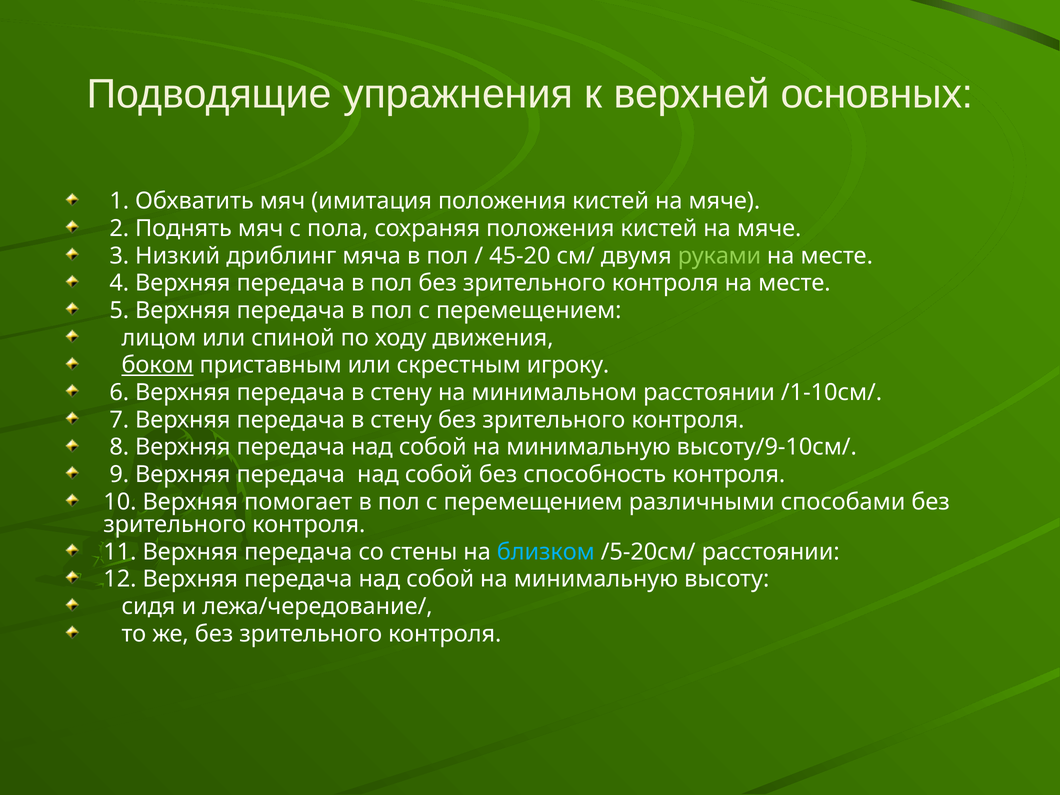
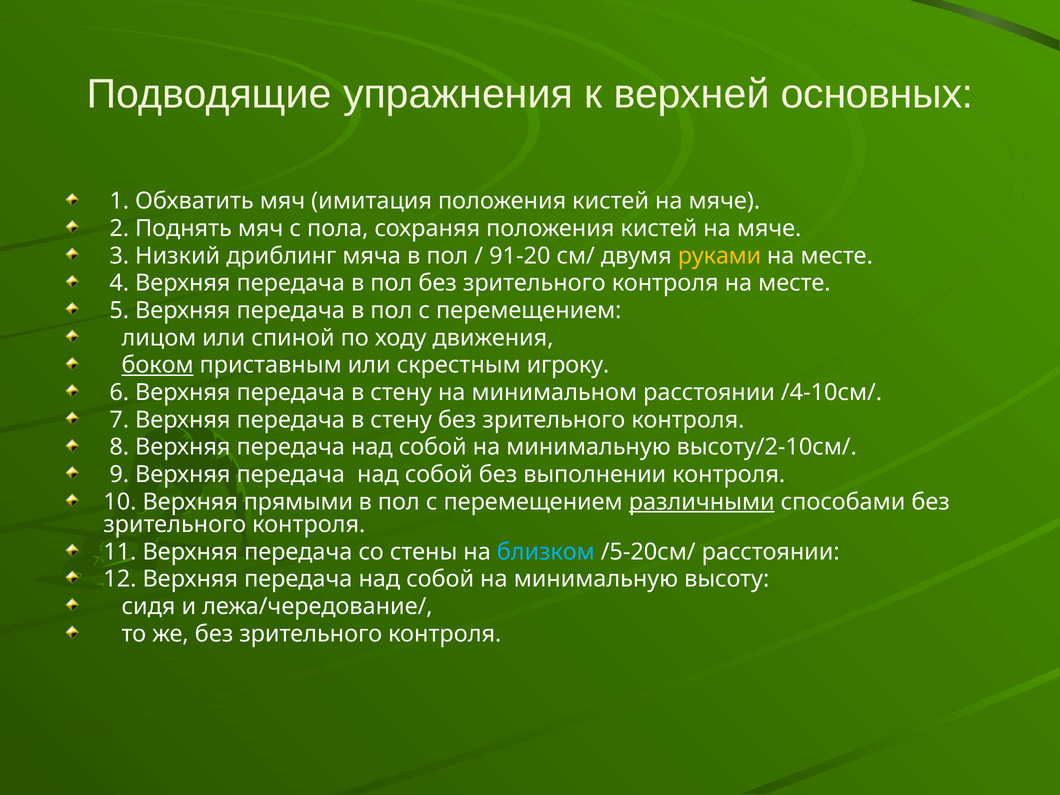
45-20: 45-20 -> 91-20 (520, 256)
руками colour: light green -> yellow (719, 256)
/1-10см/: /1-10см/ -> /4-10см/ (832, 392)
высоту/9-10см/: высоту/9-10см/ -> высоту/2-10см/ (767, 447)
способность: способность -> выполнении (595, 474)
помогает: помогает -> прямыми (298, 502)
различными underline: none -> present (702, 502)
